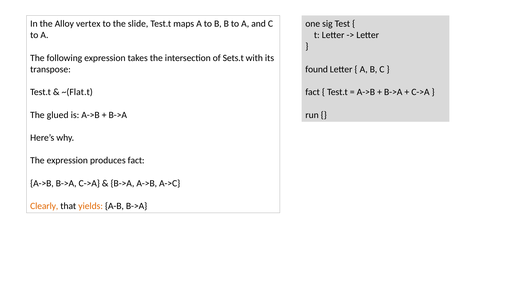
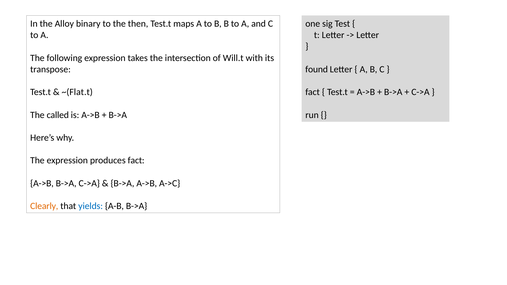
vertex: vertex -> binary (88, 24)
slide: slide -> then (138, 24)
Sets.t: Sets.t -> Will.t (233, 58)
glued: glued -> called (58, 115)
yields colour: orange -> blue (91, 206)
